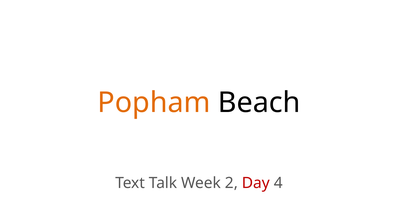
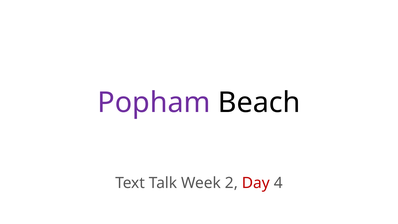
Popham colour: orange -> purple (154, 103)
